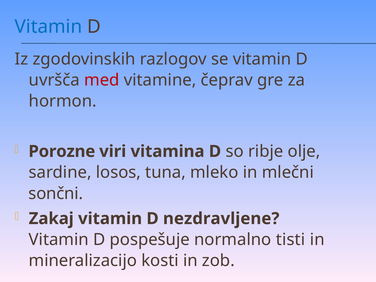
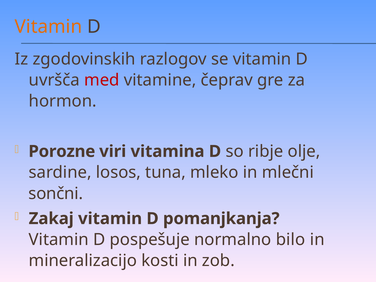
Vitamin colour: blue -> orange (48, 27)
nezdravljene: nezdravljene -> pomanjkanja (221, 219)
tisti: tisti -> bilo (291, 240)
